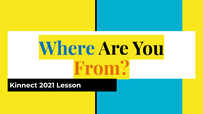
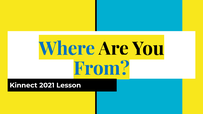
From colour: orange -> blue (102, 69)
